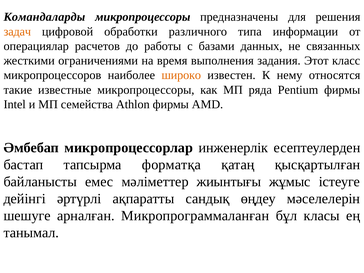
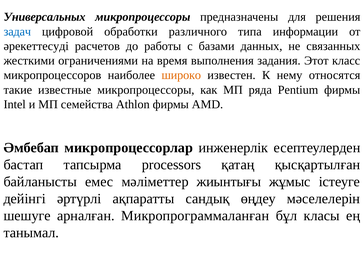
Командаларды: Командаларды -> Универсальных (45, 17)
задач colour: orange -> blue (17, 32)
операциялар: операциялар -> әрекеттесуді (36, 46)
форматқа: форматқа -> processors (171, 165)
